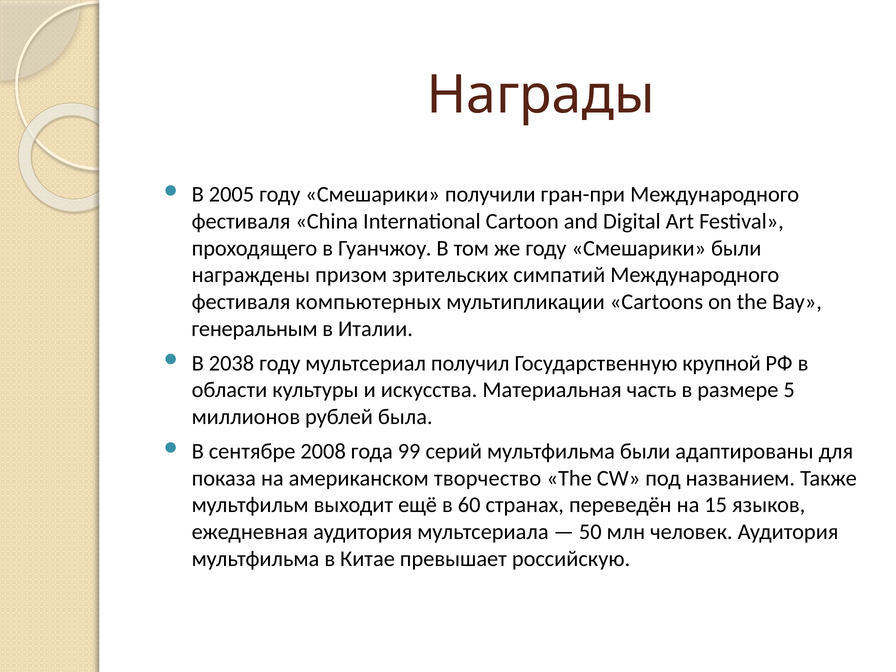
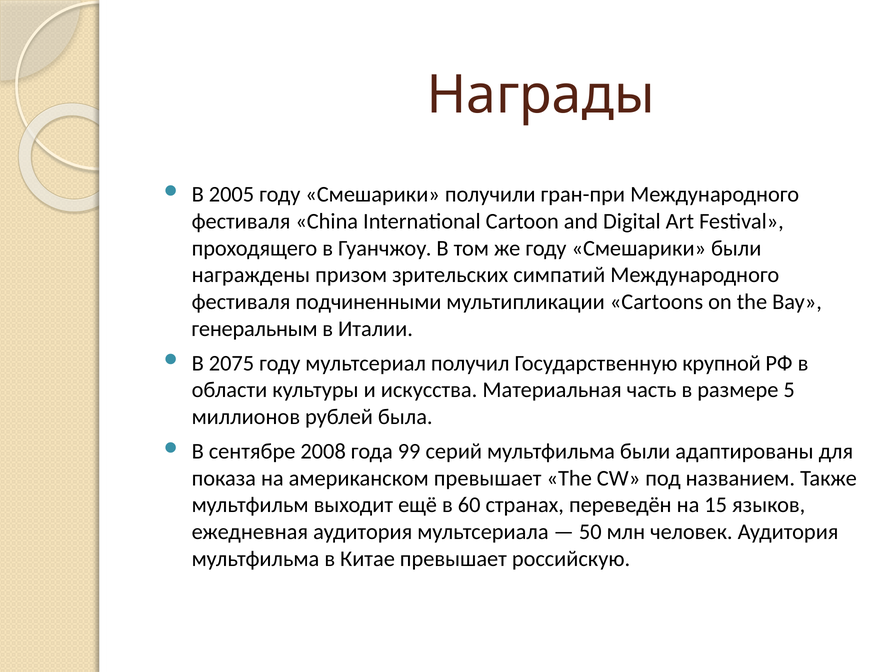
компьютерных: компьютерных -> подчиненными (368, 302)
2038: 2038 -> 2075 (231, 363)
американском творчество: творчество -> превышает (488, 478)
